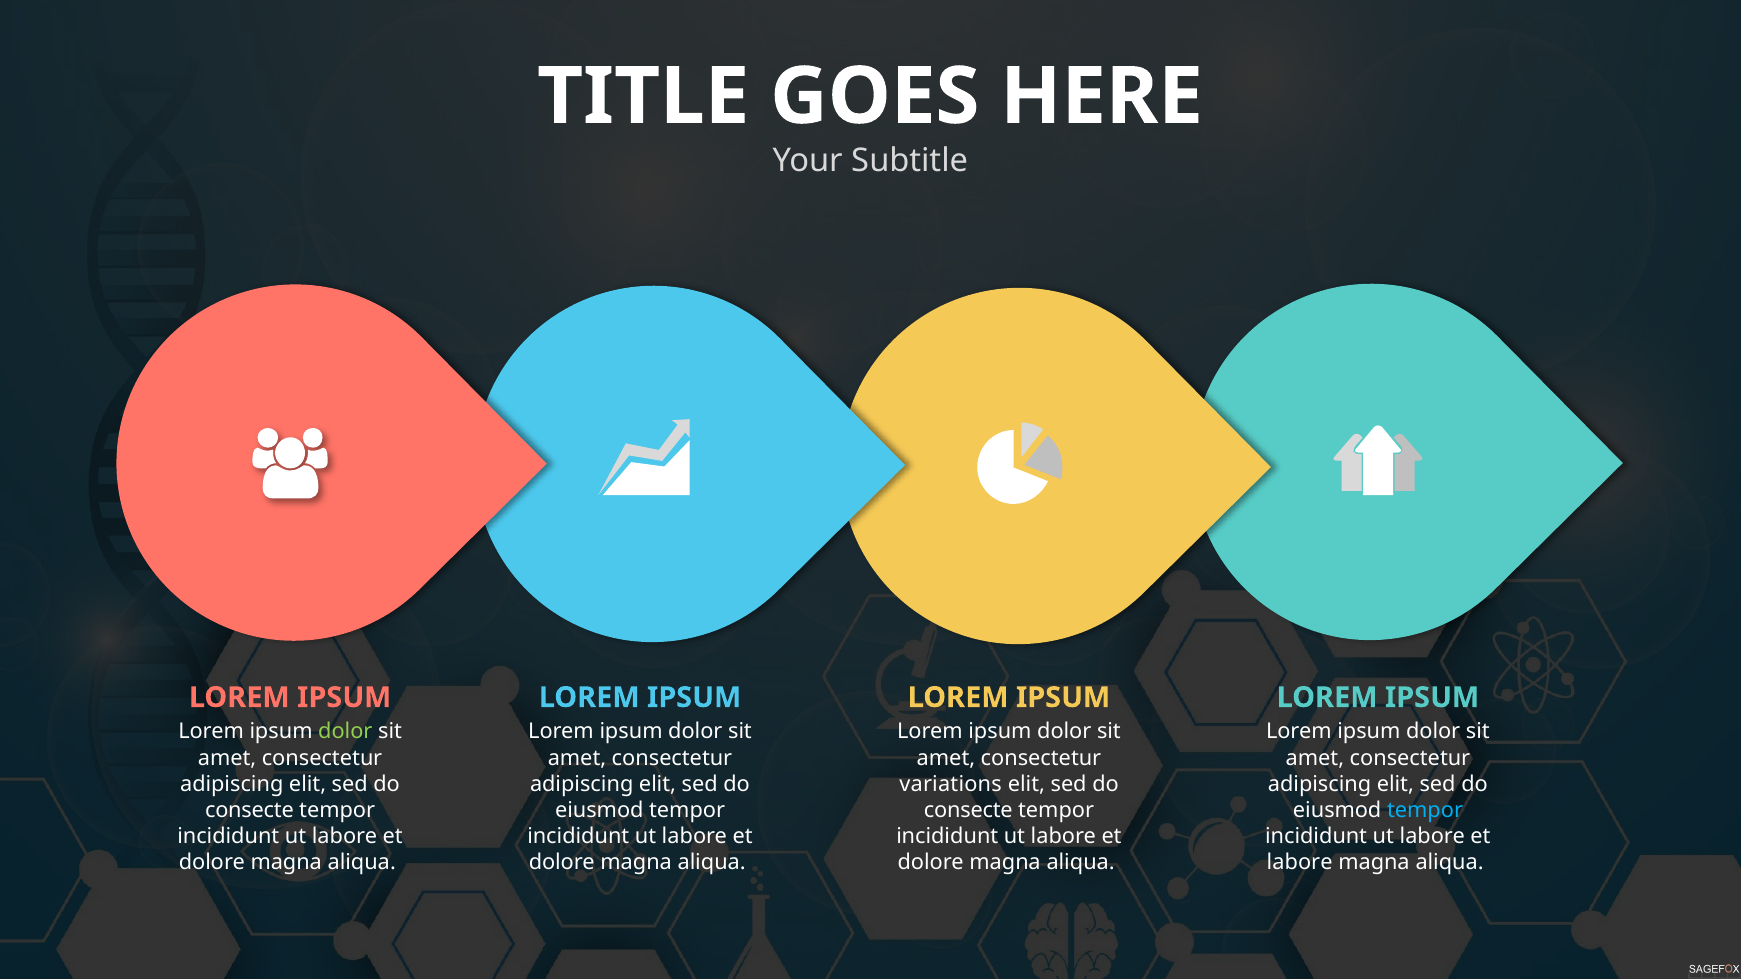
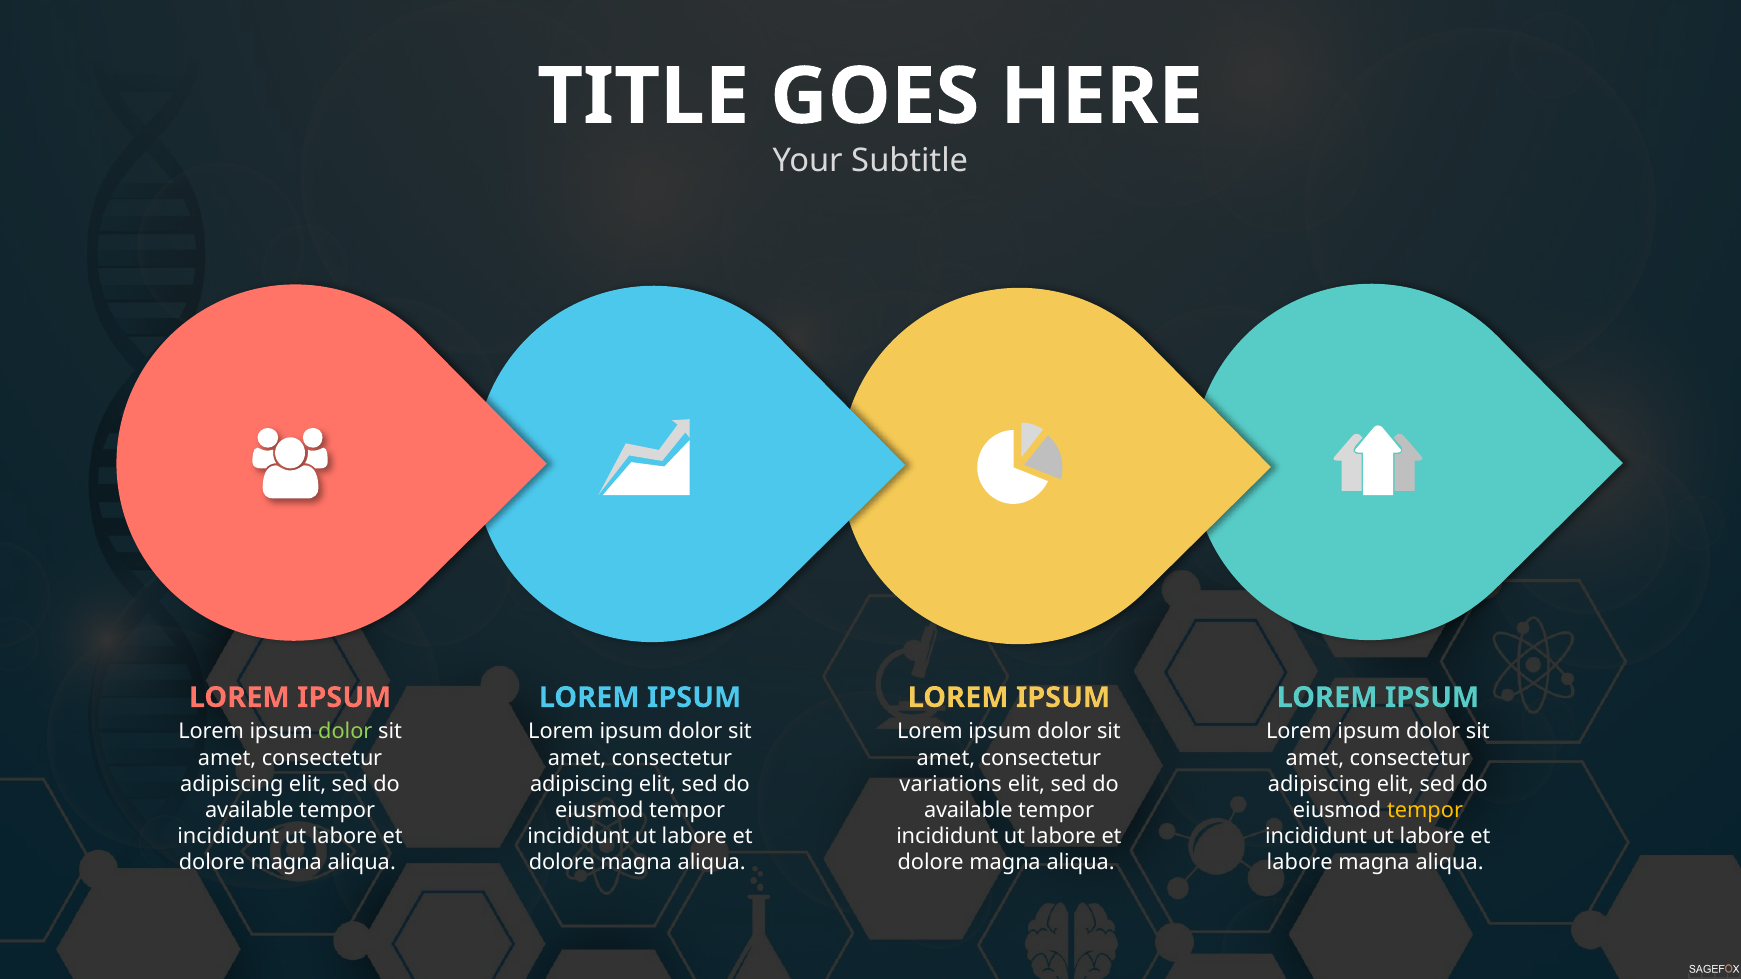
consecte: consecte -> available (249, 810)
consecte: consecte -> available (968, 810)
tempor colour: light blue -> yellow (1425, 810)
